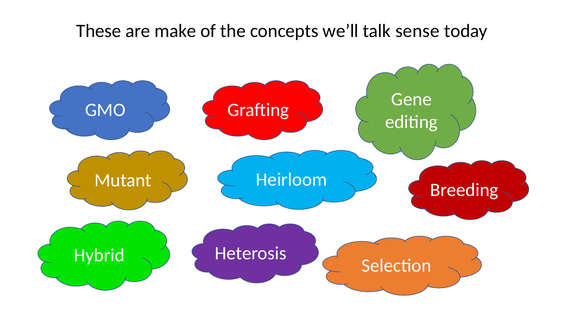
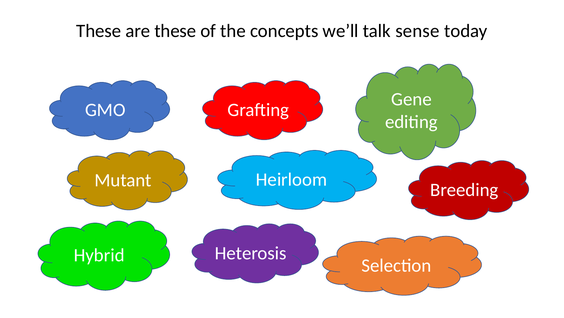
are make: make -> these (175, 31)
